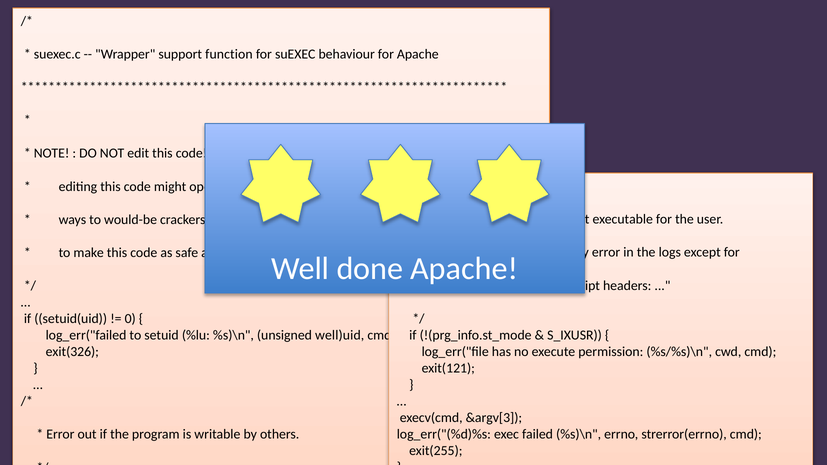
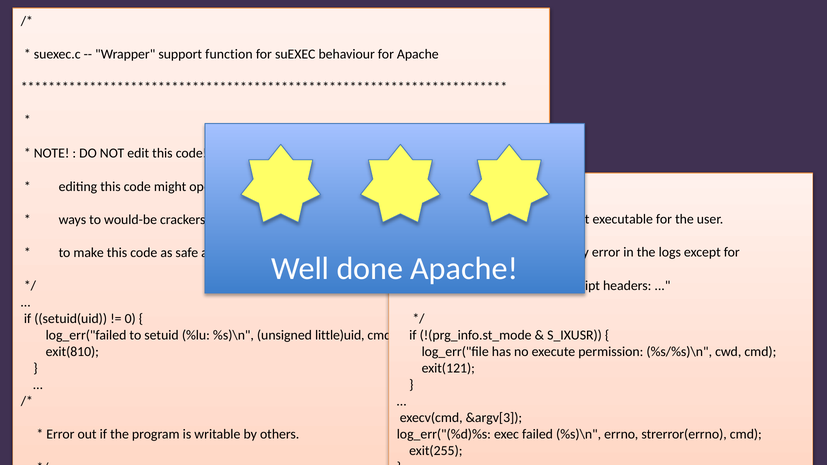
well)uid: well)uid -> little)uid (340, 335)
exit(326: exit(326 -> exit(810 (72, 352)
